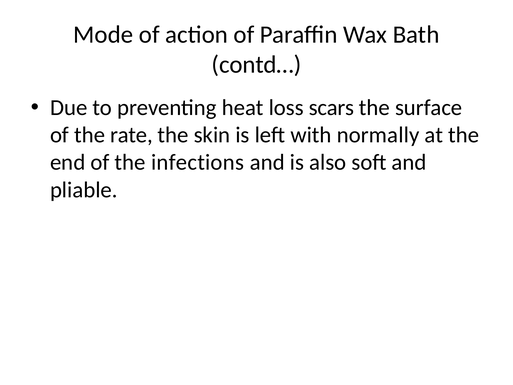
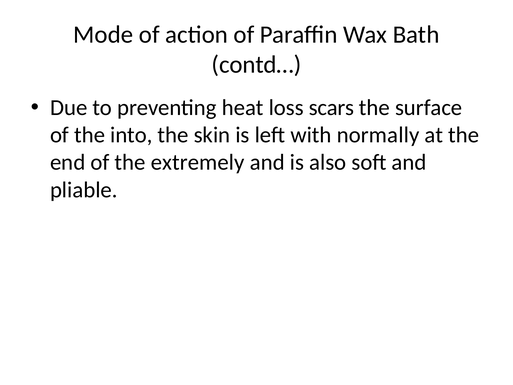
rate: rate -> into (131, 135)
infections: infections -> extremely (198, 162)
